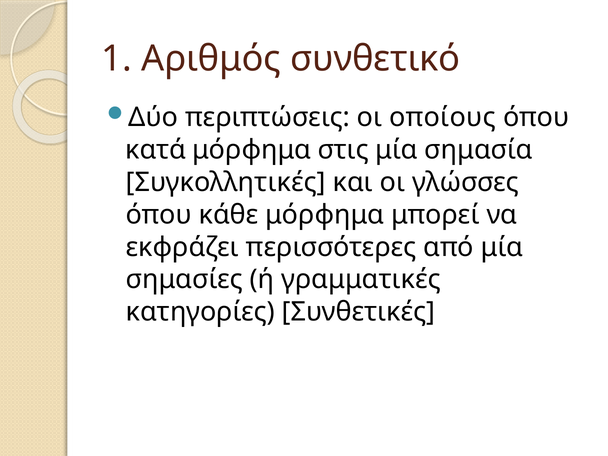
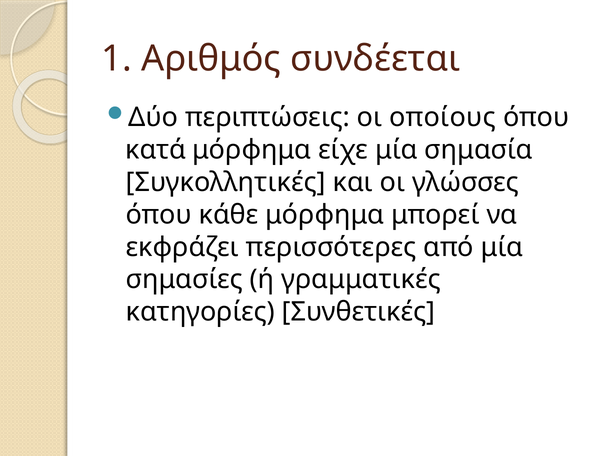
συνθετικό: συνθετικό -> συνδέεται (375, 59)
στις: στις -> είχε (343, 150)
